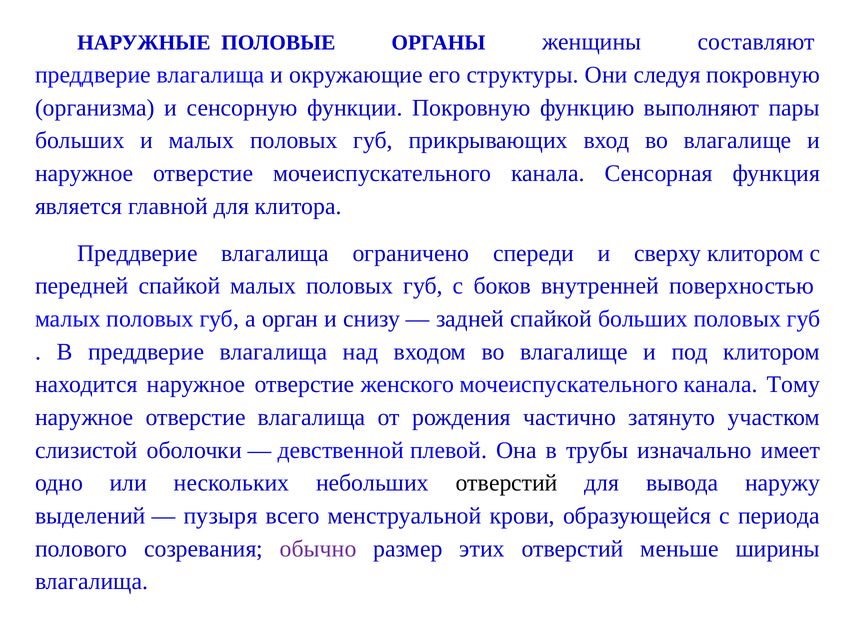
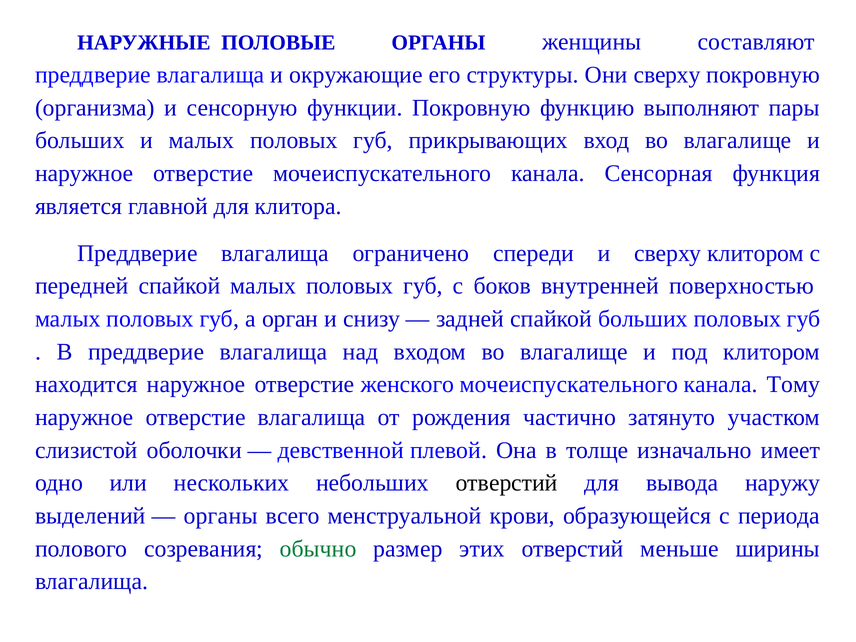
Они следуя: следуя -> сверху (667, 75)
трубы: трубы -> толще (597, 450)
пузыря: пузыря -> органы (221, 516)
обычно colour: purple -> green (318, 549)
